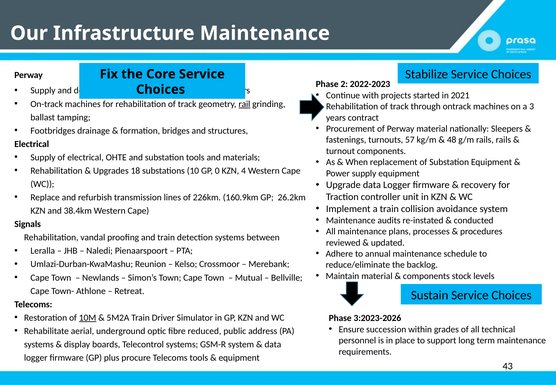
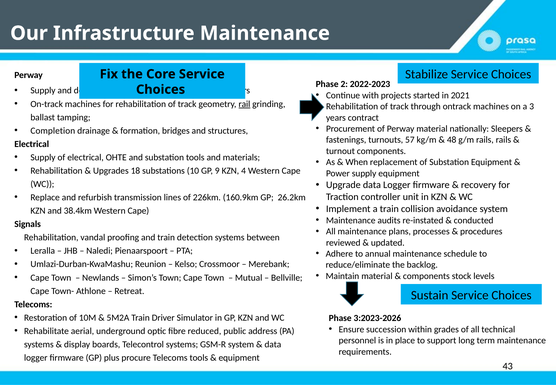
Footbridges: Footbridges -> Completion (53, 131)
0: 0 -> 9 (217, 171)
10M underline: present -> none (88, 318)
